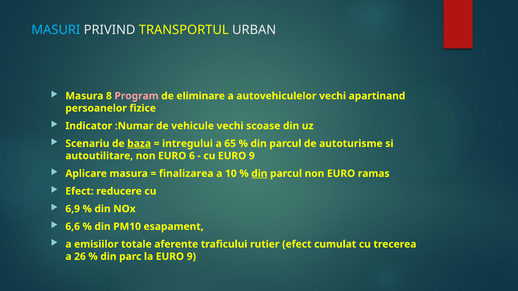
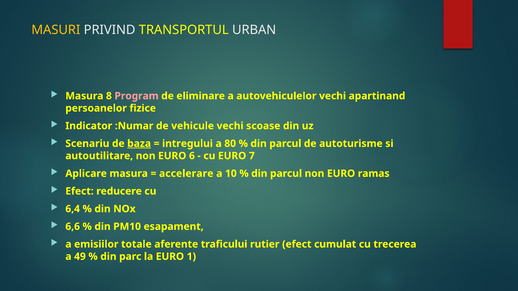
MASURI colour: light blue -> yellow (56, 30)
65: 65 -> 80 (230, 144)
cu EURO 9: 9 -> 7 (252, 156)
finalizarea: finalizarea -> accelerare (186, 174)
din underline: present -> none (259, 174)
6,9: 6,9 -> 6,4 (73, 209)
26: 26 -> 49 (80, 257)
la EURO 9: 9 -> 1 (191, 257)
